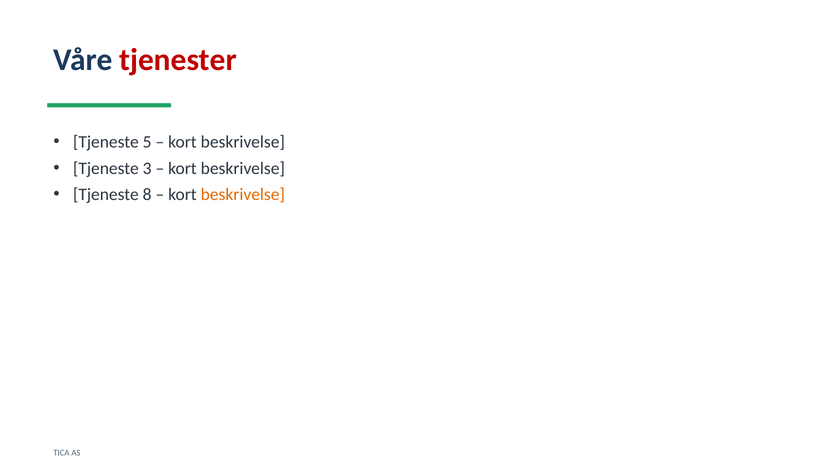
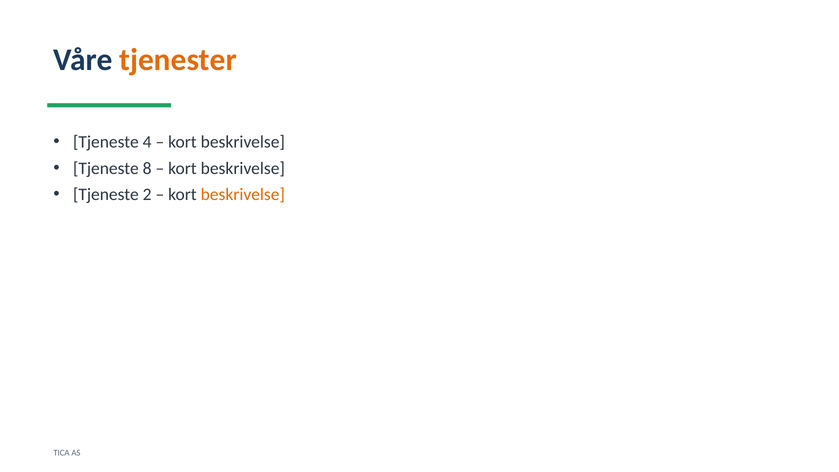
tjenester colour: red -> orange (178, 60)
5: 5 -> 4 (147, 142)
3: 3 -> 8 (147, 168)
8: 8 -> 2 (147, 195)
